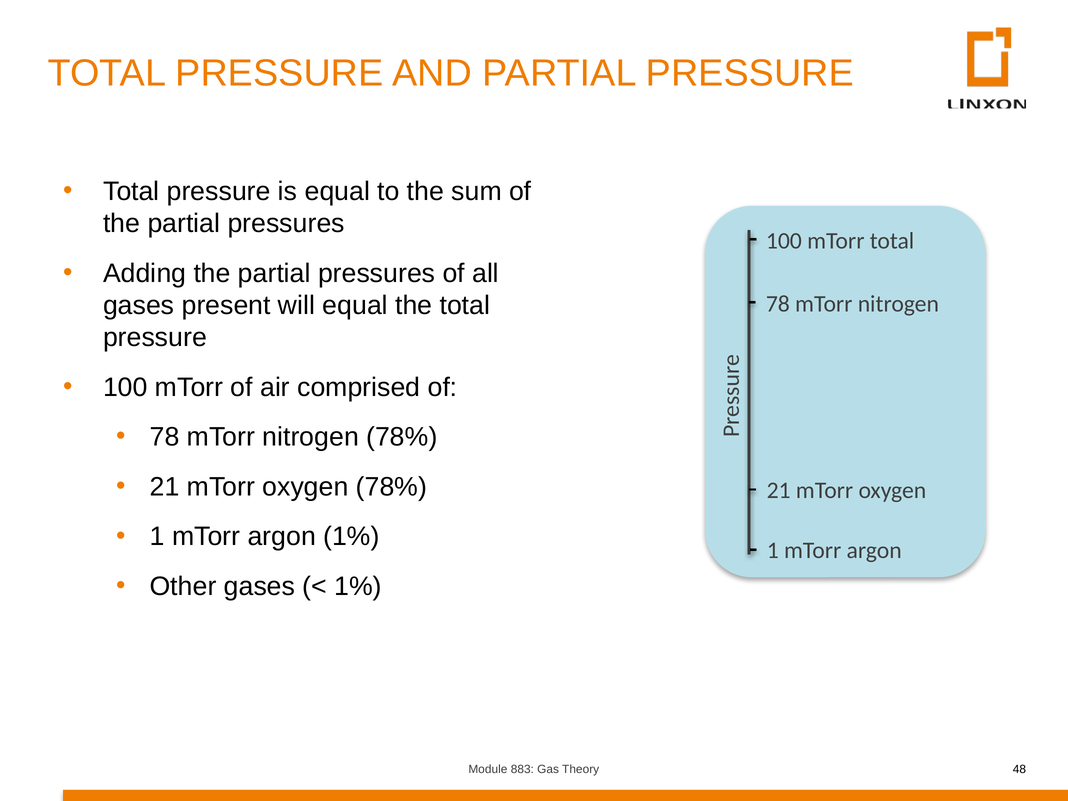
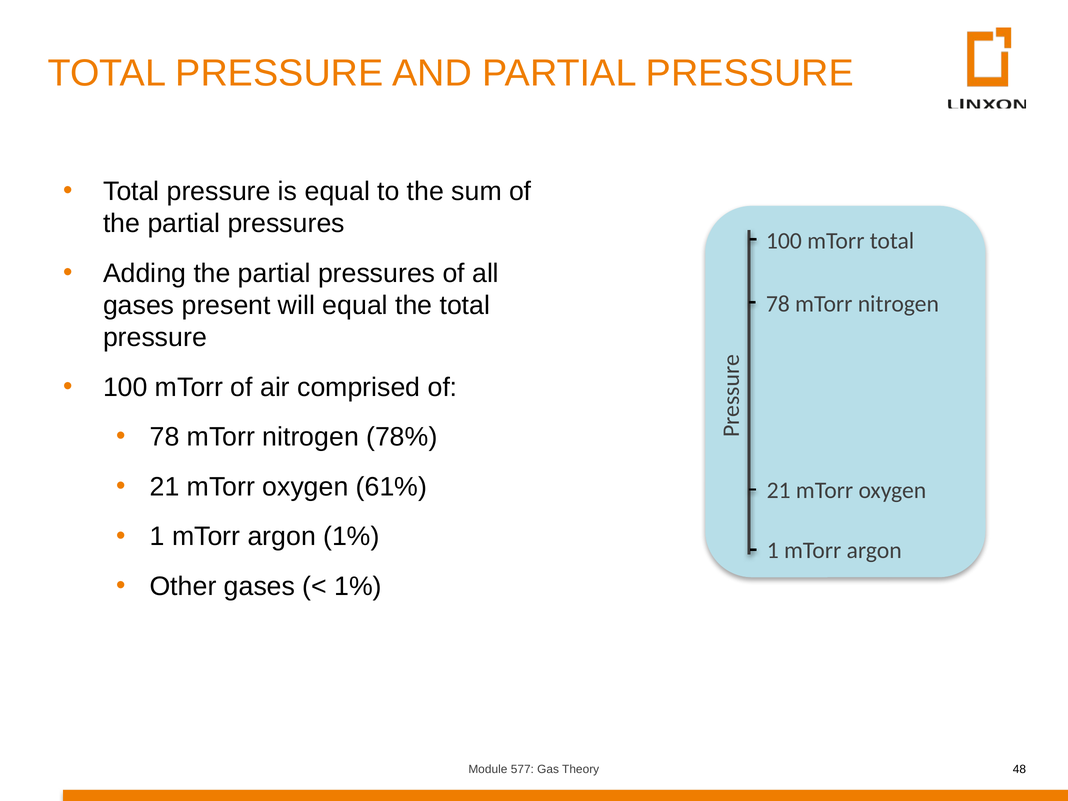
oxygen 78%: 78% -> 61% (391, 487)
883: 883 -> 577 (522, 769)
